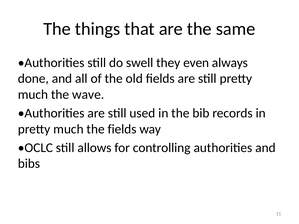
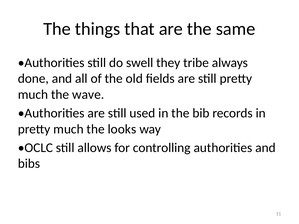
even: even -> tribe (196, 63)
the fields: fields -> looks (122, 129)
